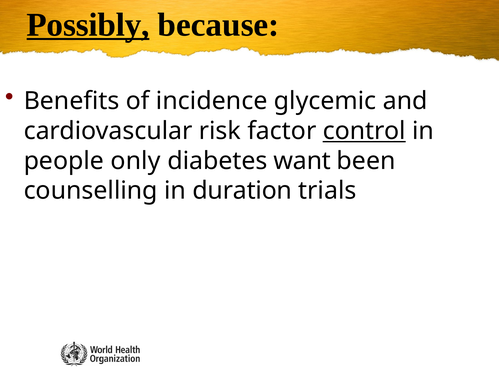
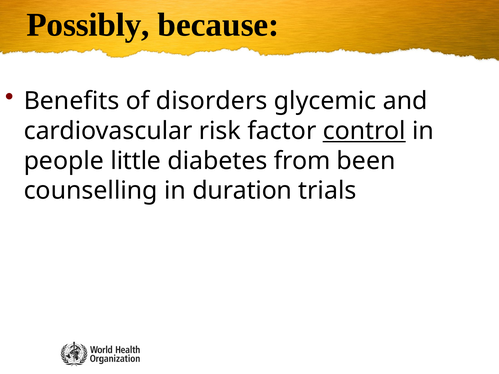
Possibly underline: present -> none (88, 25)
incidence: incidence -> disorders (212, 101)
only: only -> little (136, 161)
want: want -> from (302, 161)
